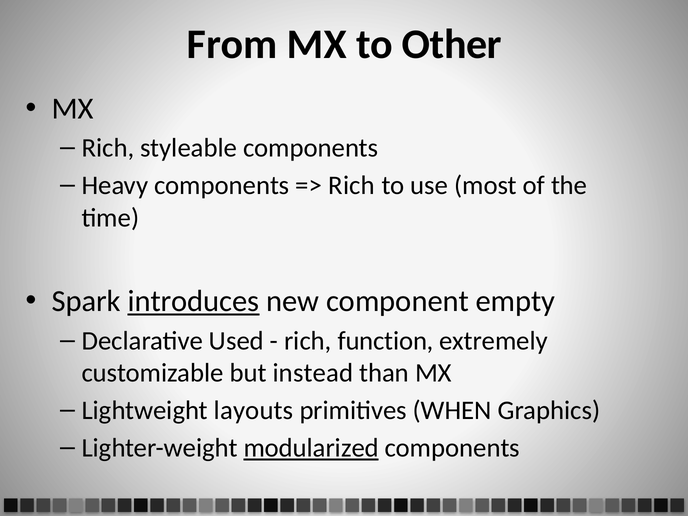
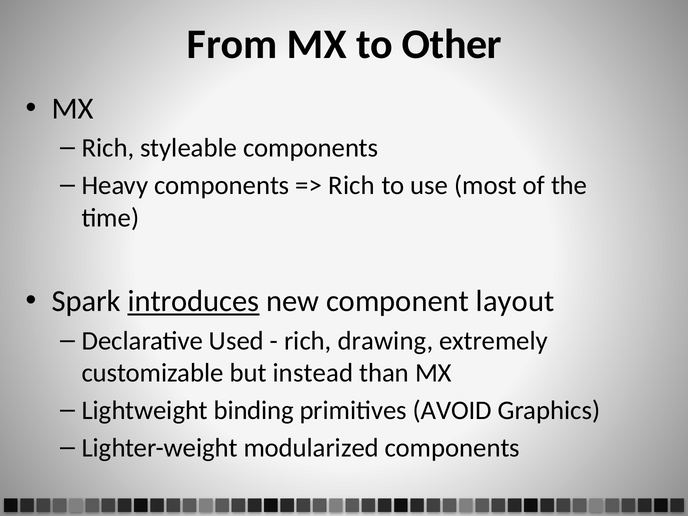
empty: empty -> layout (515, 301)
function: function -> drawing (385, 341)
layouts: layouts -> binding (254, 410)
WHEN: WHEN -> AVOID (452, 410)
modularized underline: present -> none (311, 448)
